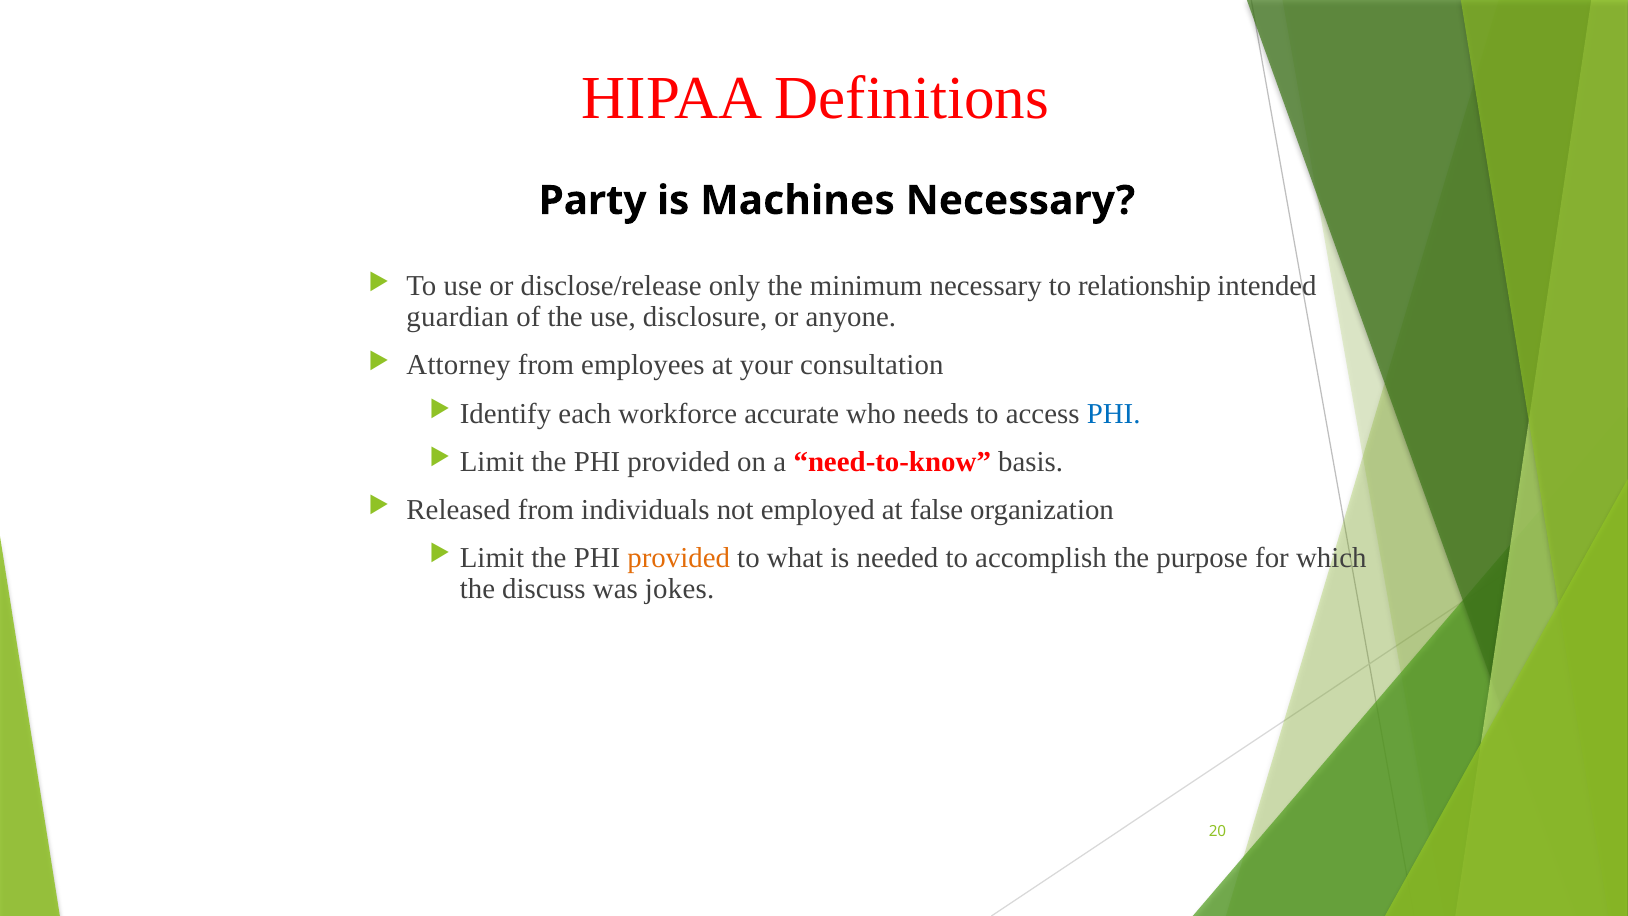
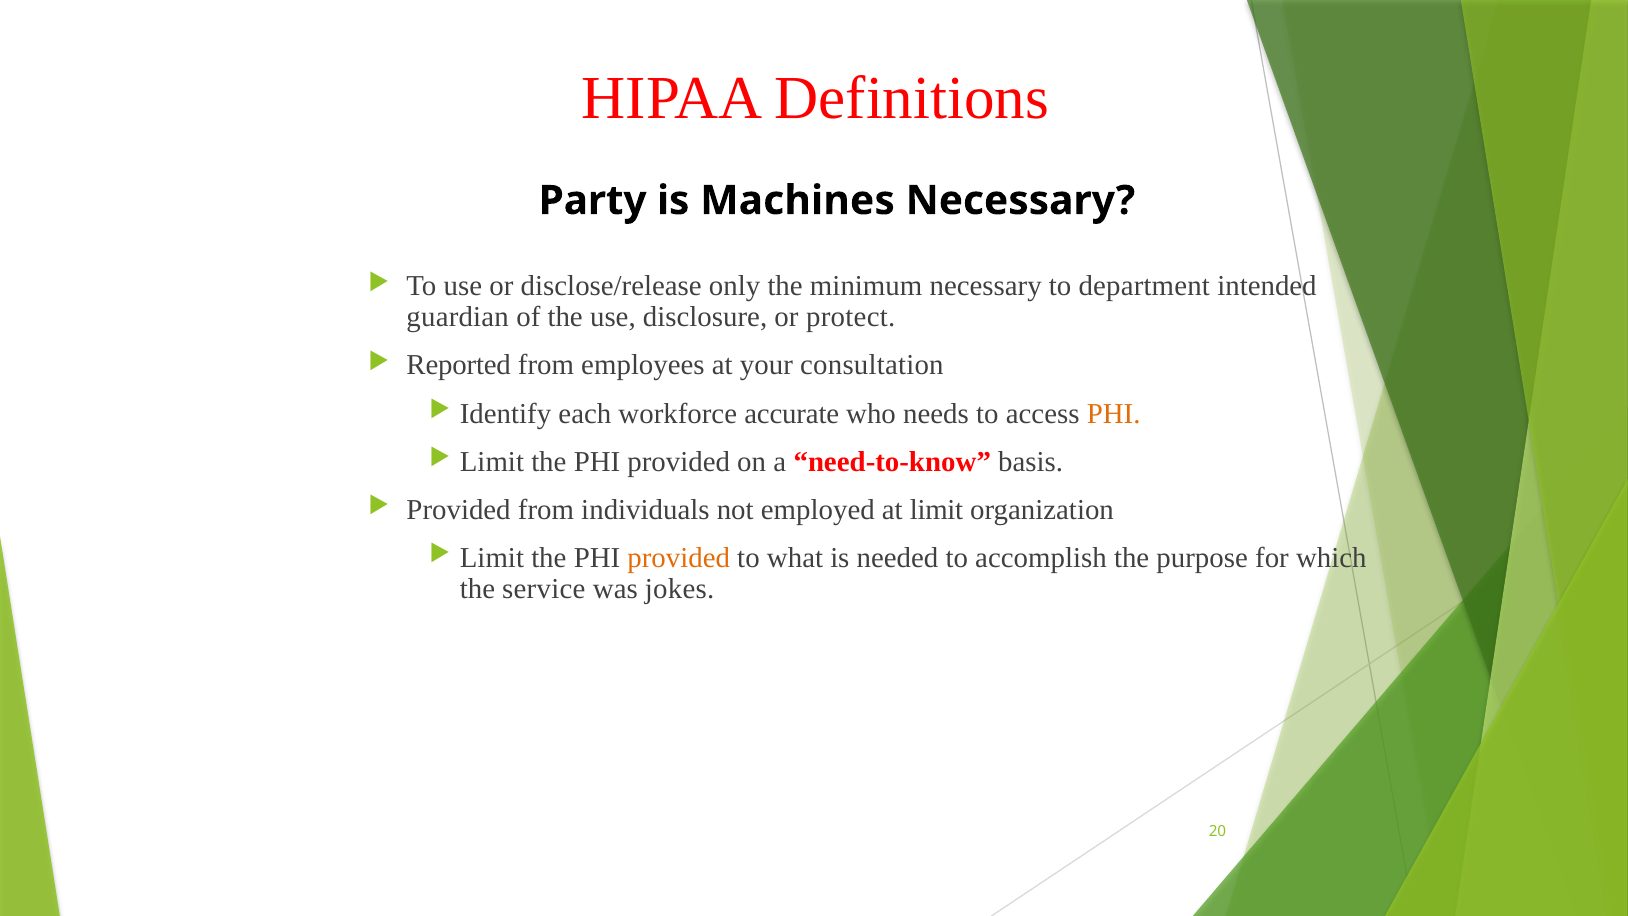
relationship: relationship -> department (1144, 286)
anyone: anyone -> protect (851, 317)
Attorney: Attorney -> Reported (459, 365)
PHI colour: blue -> orange (1114, 413)
Released: Released -> Provided (459, 510)
at false: false -> limit (937, 510)
discuss: discuss -> service (544, 589)
